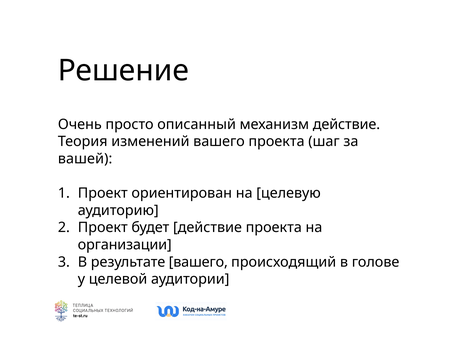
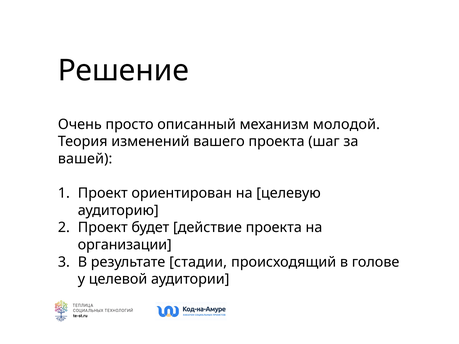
механизм действие: действие -> молодой (346, 124)
результате вашего: вашего -> стадии (198, 262)
